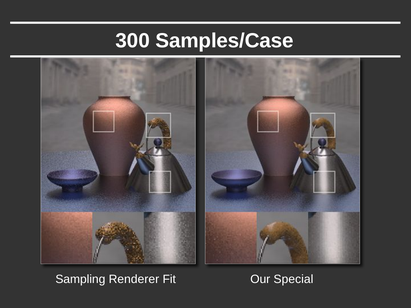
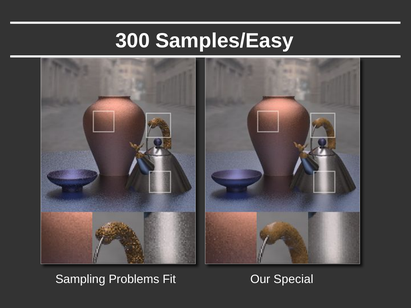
Samples/Case: Samples/Case -> Samples/Easy (225, 41)
Renderer: Renderer -> Problems (134, 280)
